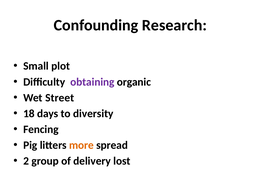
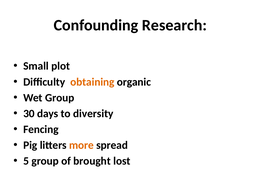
obtaining colour: purple -> orange (92, 82)
Wet Street: Street -> Group (60, 98)
18: 18 -> 30 (29, 113)
2: 2 -> 5 (26, 161)
delivery: delivery -> brought (92, 161)
